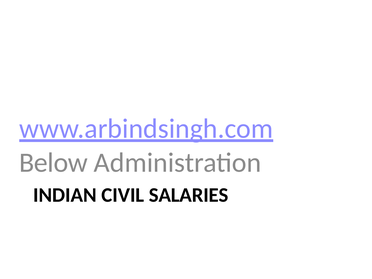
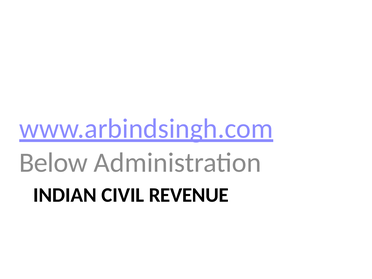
SALARIES: SALARIES -> REVENUE (189, 195)
